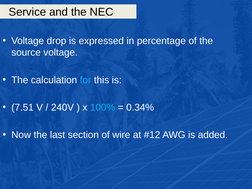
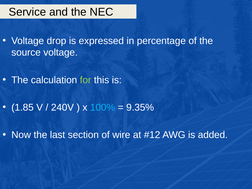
for colour: light blue -> light green (86, 80)
7.51: 7.51 -> 1.85 (23, 107)
0.34%: 0.34% -> 9.35% (140, 107)
